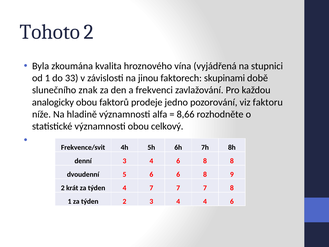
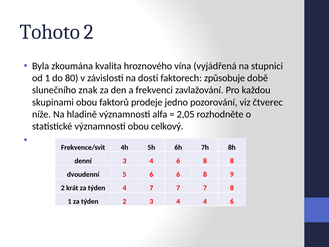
33: 33 -> 80 (72, 78)
jinou: jinou -> dosti (148, 78)
skupinami: skupinami -> způsobuje (225, 78)
analogicky: analogicky -> skupinami (53, 102)
faktoru: faktoru -> čtverec (268, 102)
8,66: 8,66 -> 2,05 (186, 114)
